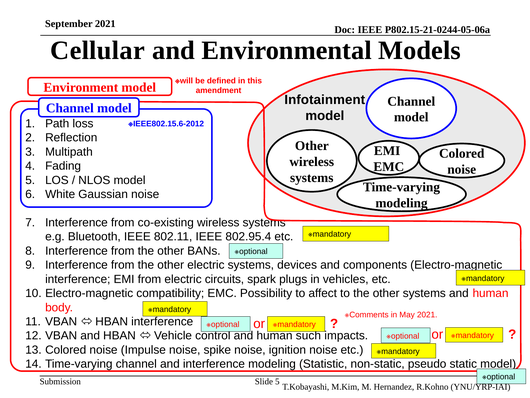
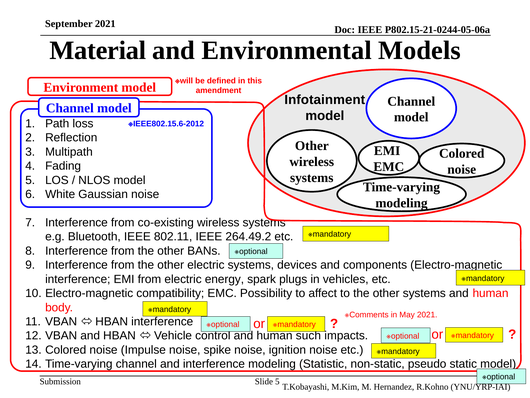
Cellular: Cellular -> Material (98, 50)
802.95.4: 802.95.4 -> 264.49.2 (248, 236)
circuits: circuits -> energy (224, 279)
